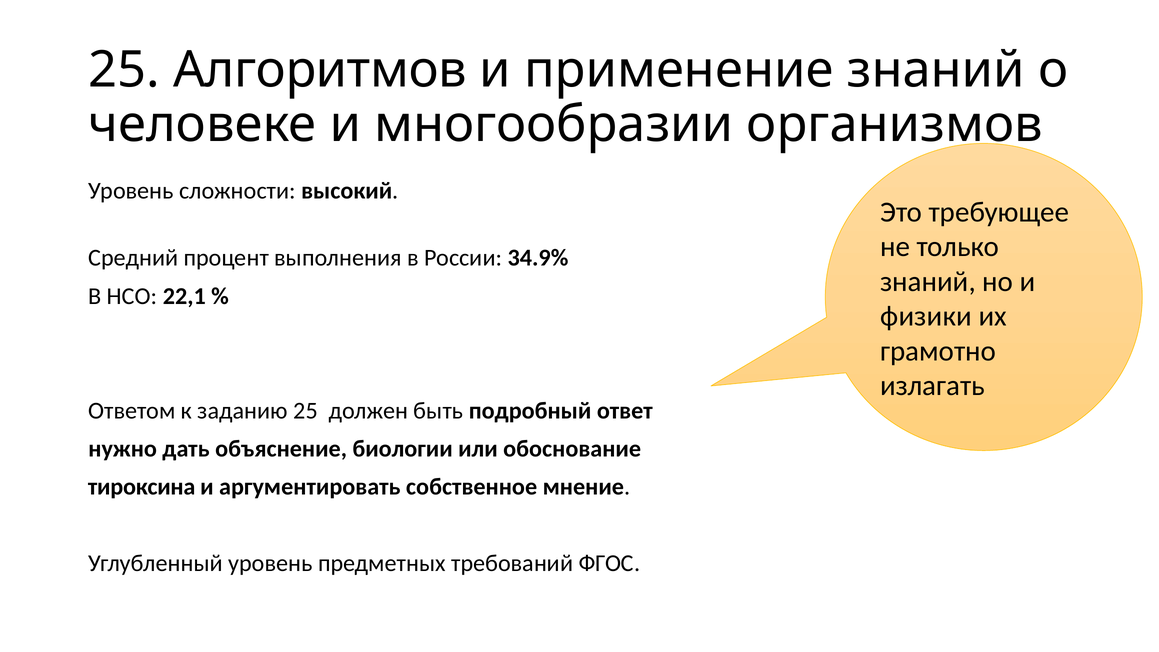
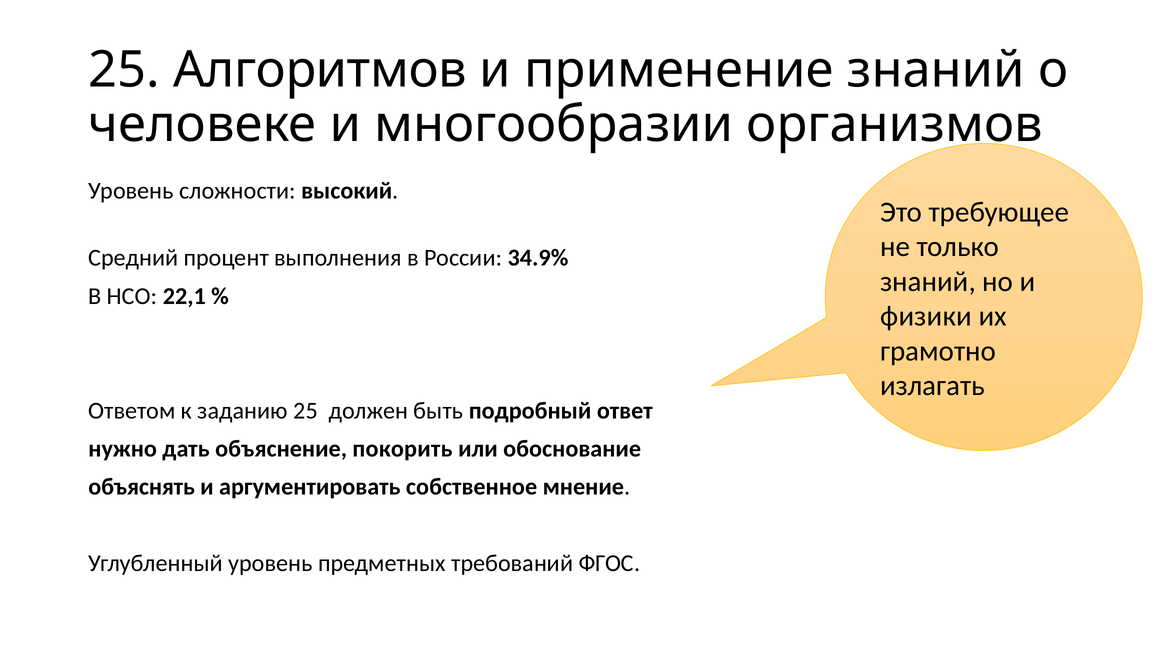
биологии: биологии -> покорить (402, 449)
тироксина: тироксина -> объяснять (142, 487)
